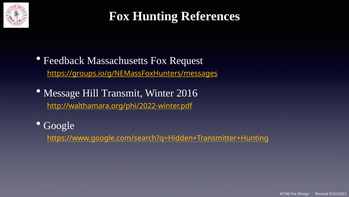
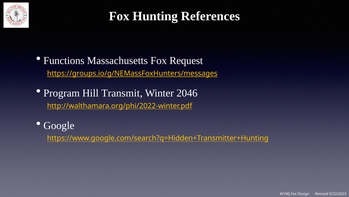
Feedback: Feedback -> Functions (64, 60)
Message: Message -> Program (62, 93)
2016: 2016 -> 2046 (187, 93)
